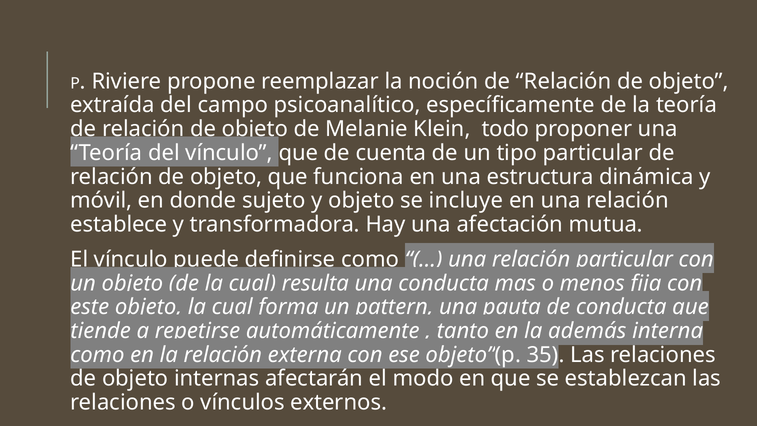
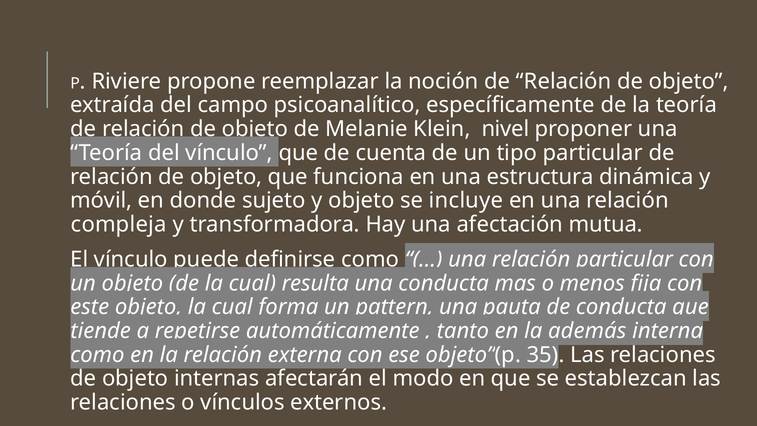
todo: todo -> nivel (505, 129)
establece: establece -> compleja (119, 224)
